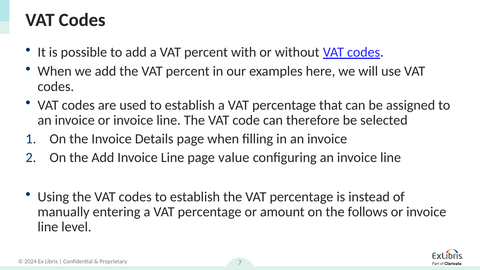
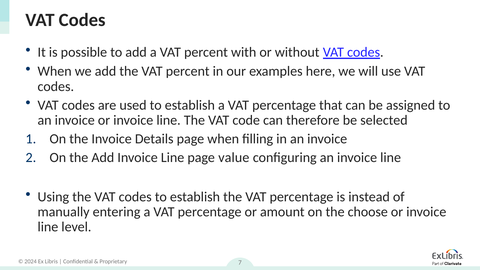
follows: follows -> choose (368, 212)
